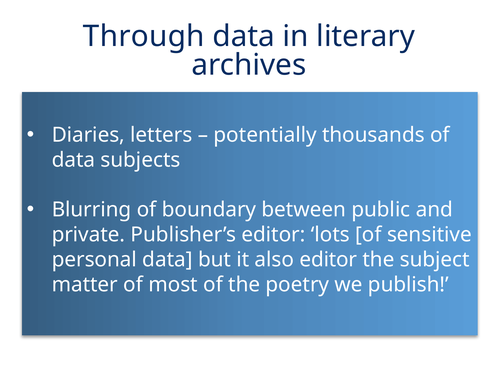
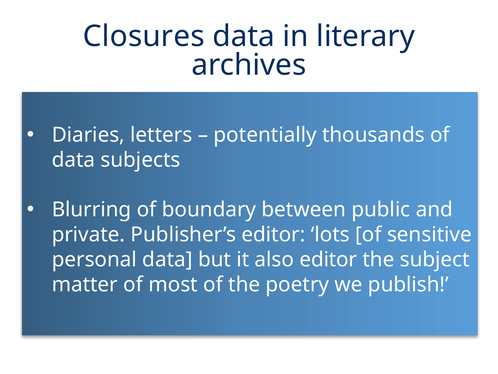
Through: Through -> Closures (144, 36)
